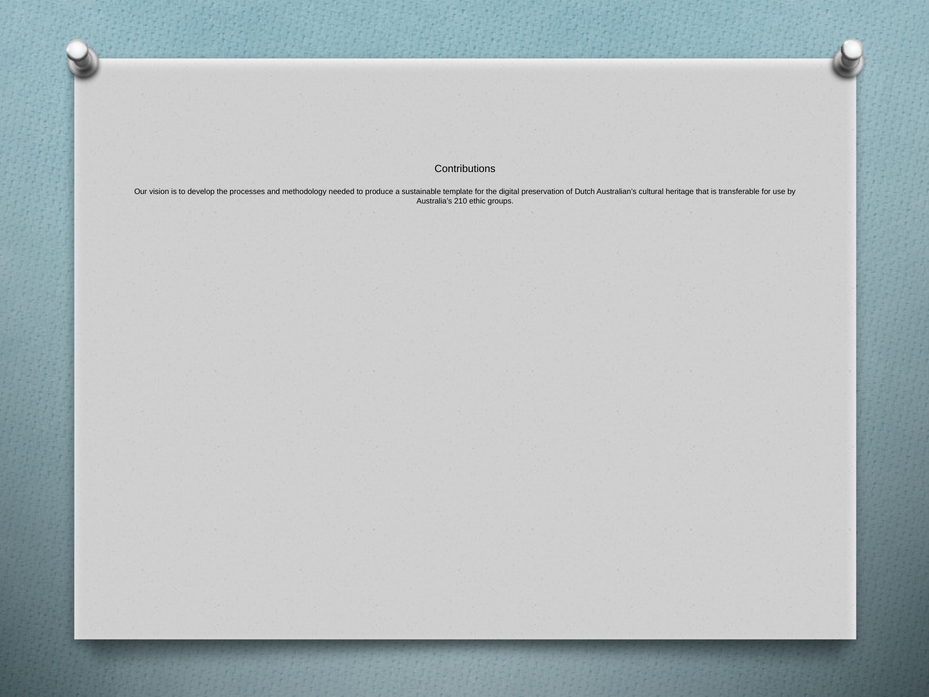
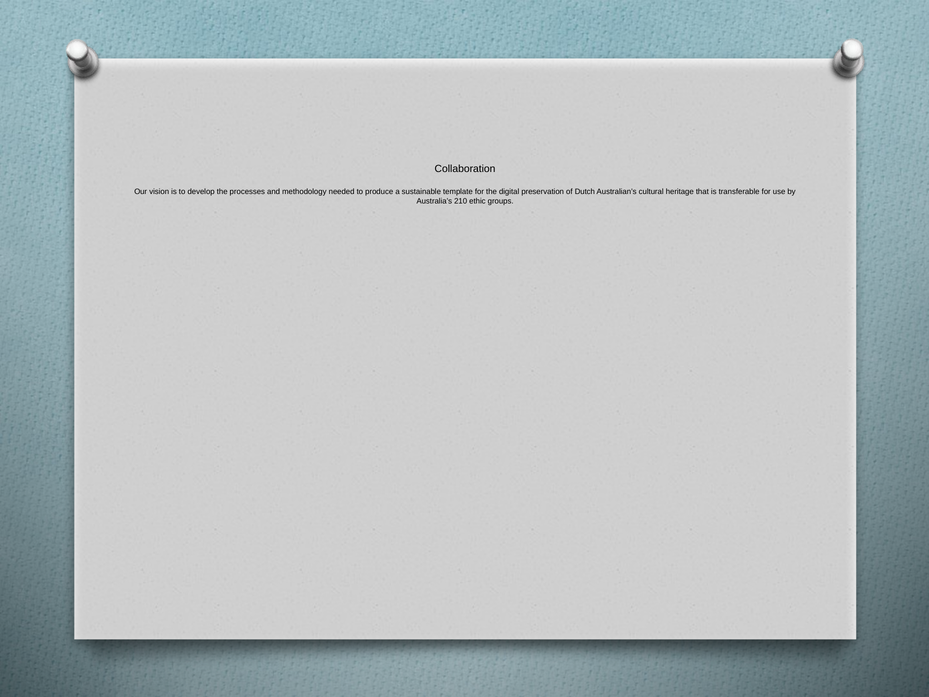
Contributions: Contributions -> Collaboration (465, 169)
